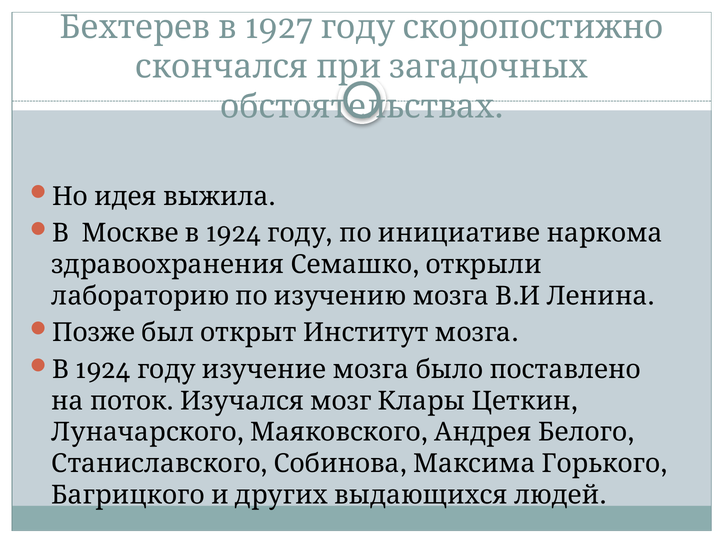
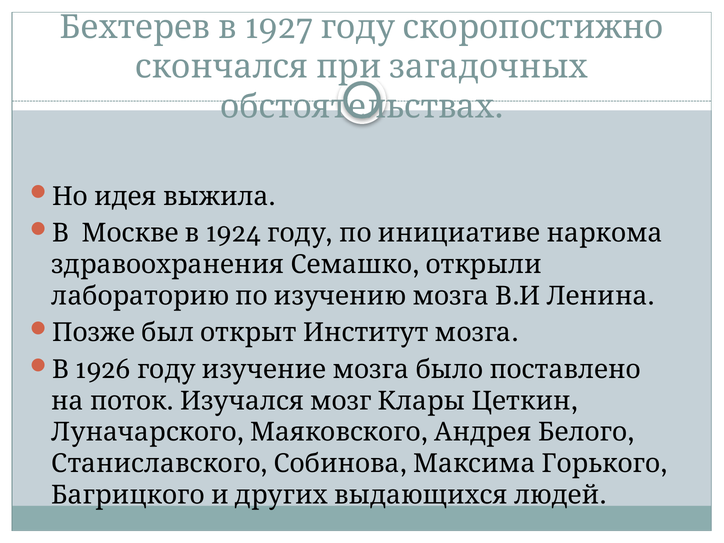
1924: 1924 -> 1926 (103, 370)
